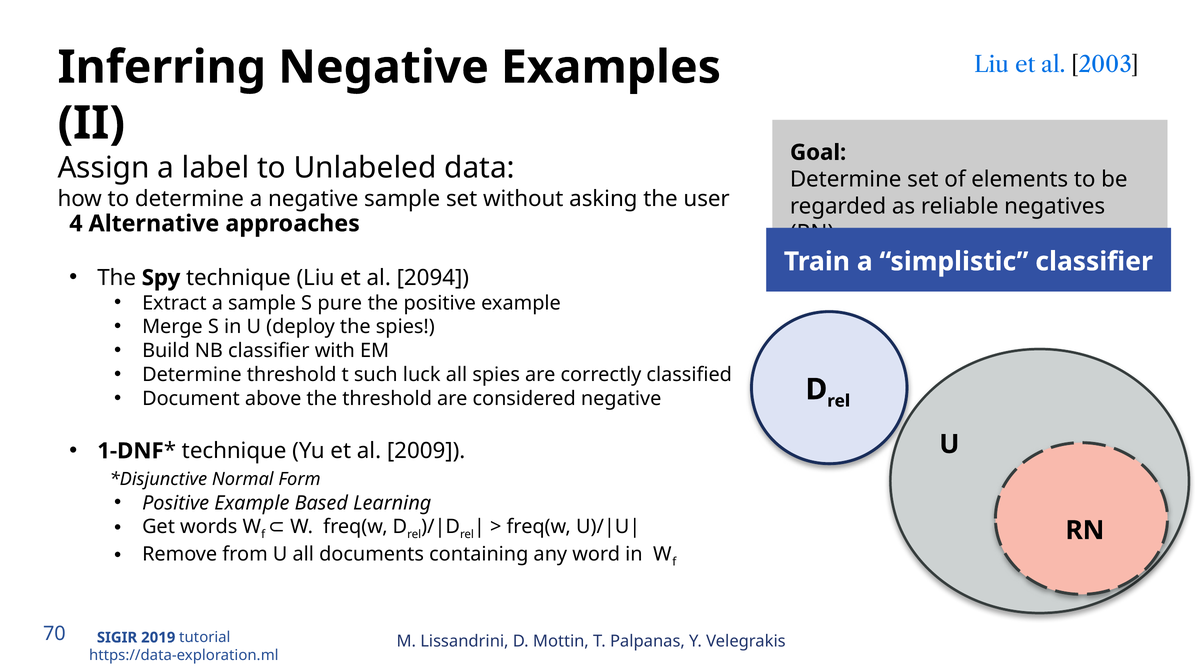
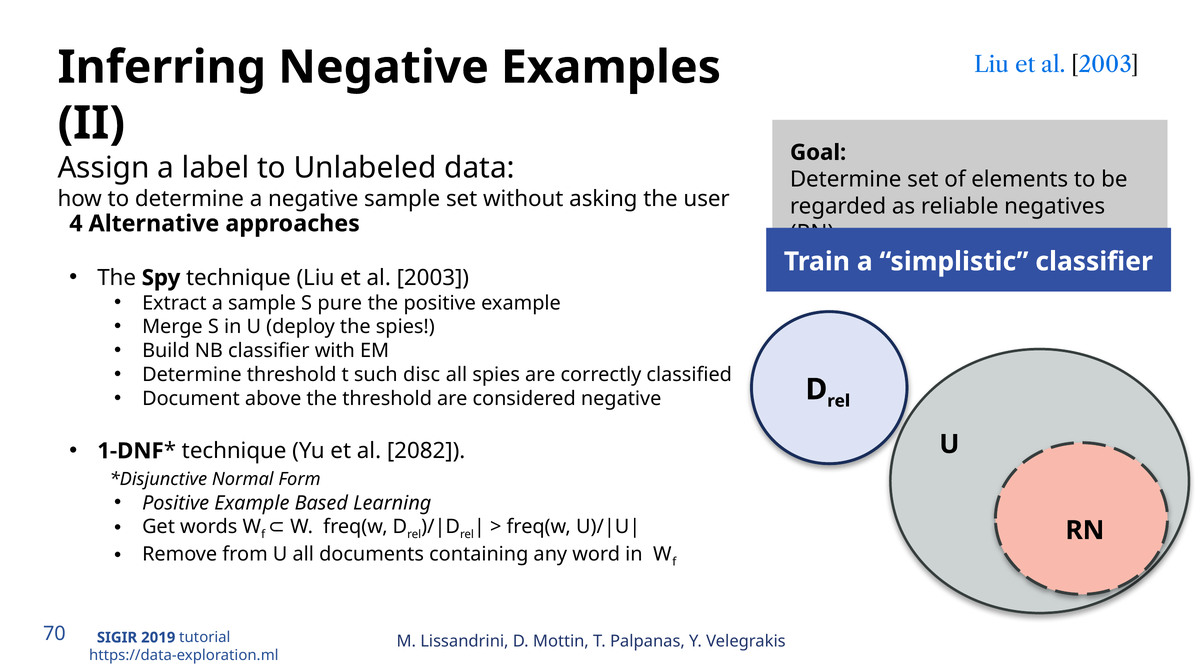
2094: 2094 -> 2003 (433, 278)
luck: luck -> disc (422, 375)
2009: 2009 -> 2082 (426, 451)
